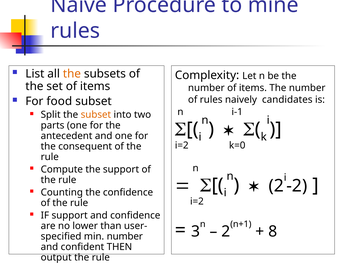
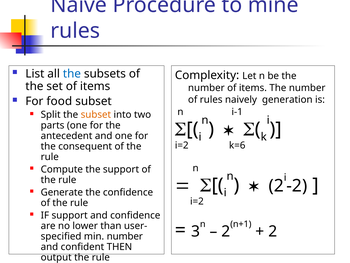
the colour: orange -> blue (72, 74)
candidates: candidates -> generation (287, 100)
k=0: k=0 -> k=6 (237, 145)
Counting: Counting -> Generate (62, 192)
8: 8 -> 2 (273, 231)
